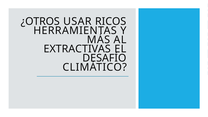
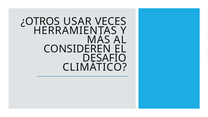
RICOS: RICOS -> VECES (111, 21)
EXTRACTIVAS: EXTRACTIVAS -> CONSIDEREN (77, 49)
